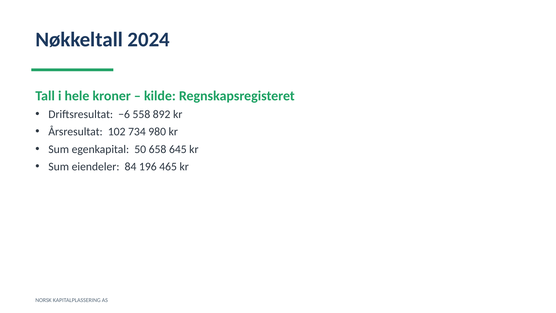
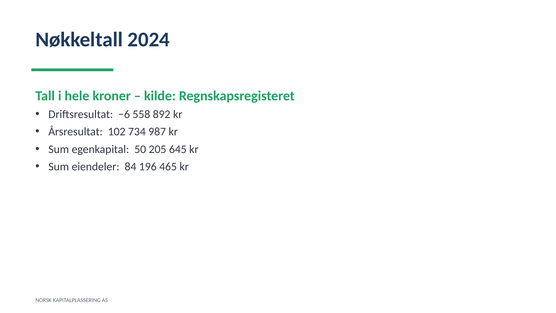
980: 980 -> 987 (157, 132)
658: 658 -> 205 (158, 149)
